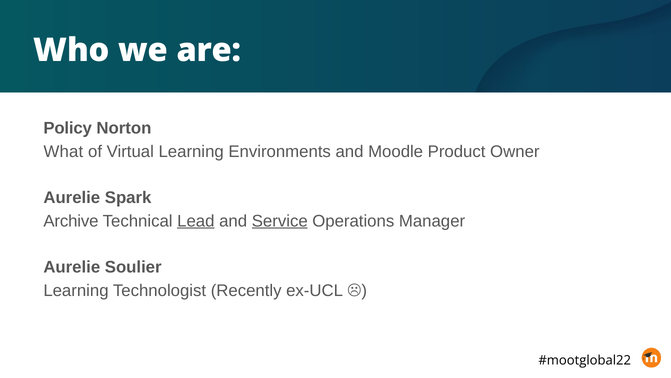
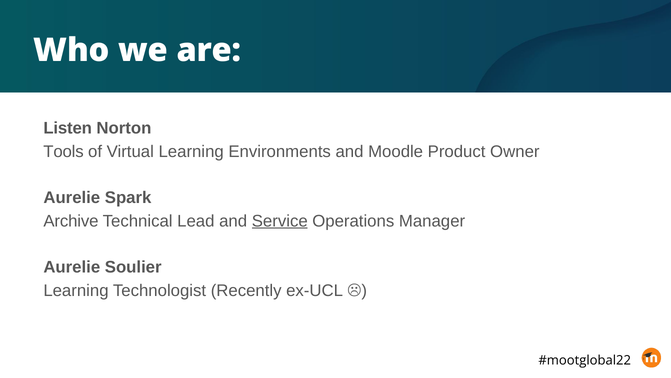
Policy: Policy -> Listen (68, 128)
What: What -> Tools (64, 151)
Lead underline: present -> none (196, 221)
